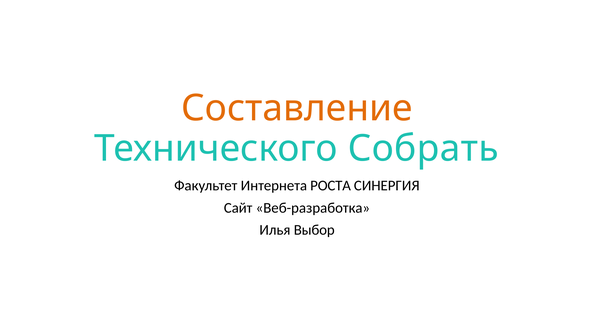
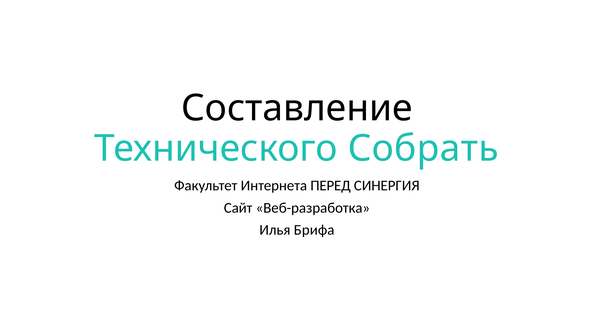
Составление colour: orange -> black (297, 108)
РОСТА: РОСТА -> ПЕРЕД (331, 186)
Выбор: Выбор -> Брифа (314, 230)
